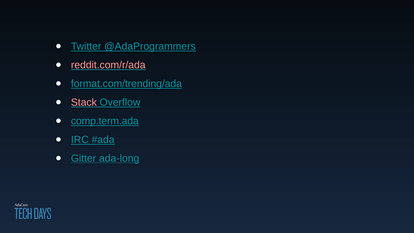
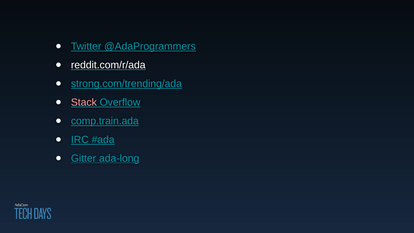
reddit.com/r/ada colour: pink -> white (108, 65)
format.com/trending/ada: format.com/trending/ada -> strong.com/trending/ada (126, 84)
comp.term.ada: comp.term.ada -> comp.train.ada (105, 121)
